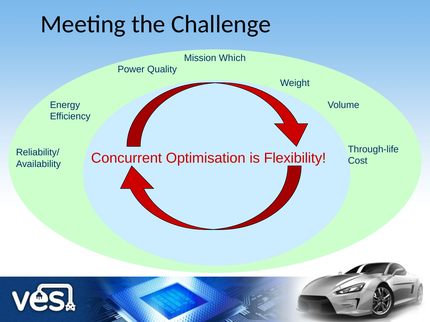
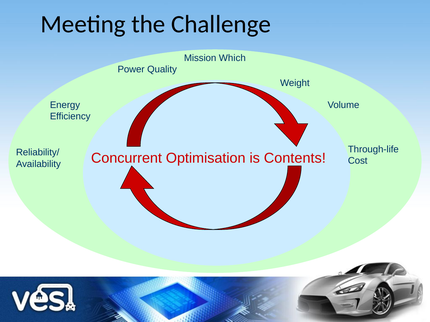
Flexibility: Flexibility -> Contents (295, 158)
